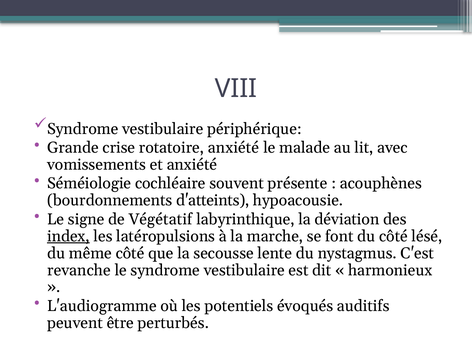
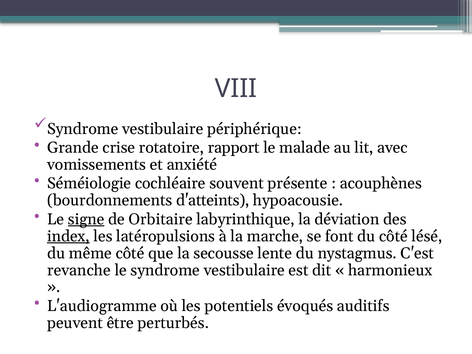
rotatoire anxiété: anxiété -> rapport (234, 148)
signe underline: none -> present (86, 219)
Végétatif: Végétatif -> Orbitaire (161, 219)
